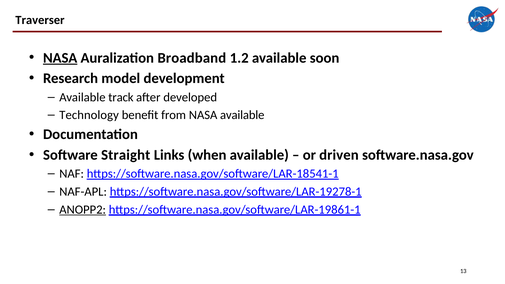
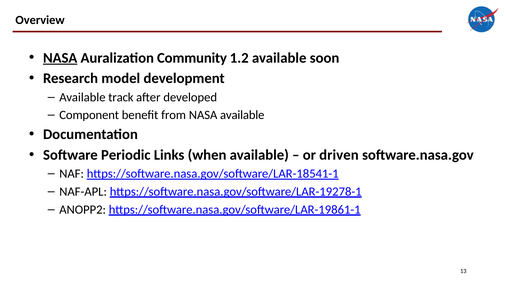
Traverser: Traverser -> Overview (40, 20)
Broadband: Broadband -> Community (192, 58)
Technology: Technology -> Component (89, 115)
Straight: Straight -> Periodic (126, 155)
ANOPP2 underline: present -> none (83, 210)
